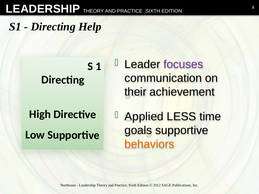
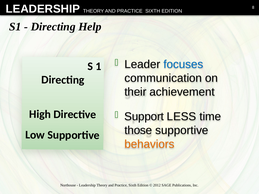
focuses colour: purple -> blue (183, 64)
Applied: Applied -> Support (144, 117)
goals: goals -> those (138, 130)
